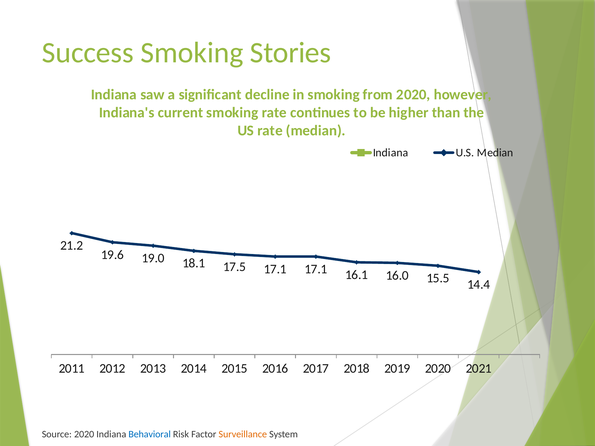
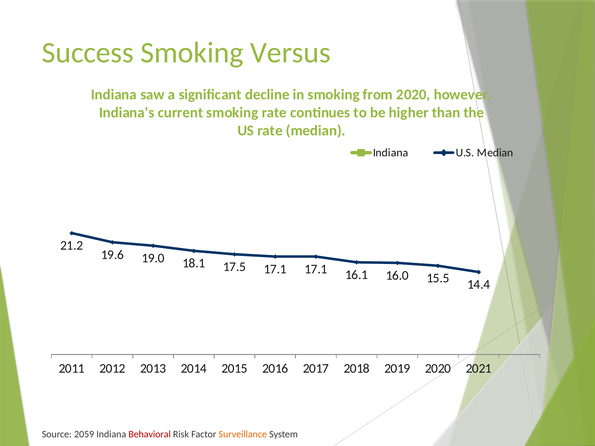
Stories: Stories -> Versus (290, 53)
Source 2020: 2020 -> 2059 (84, 434)
Behavioral colour: blue -> red (150, 434)
